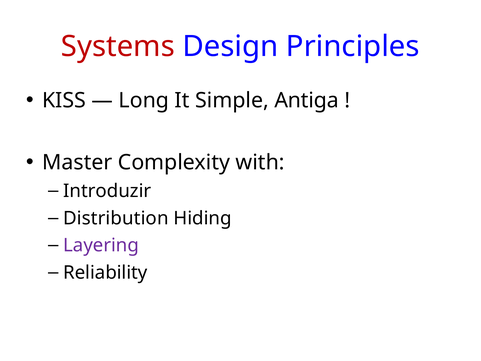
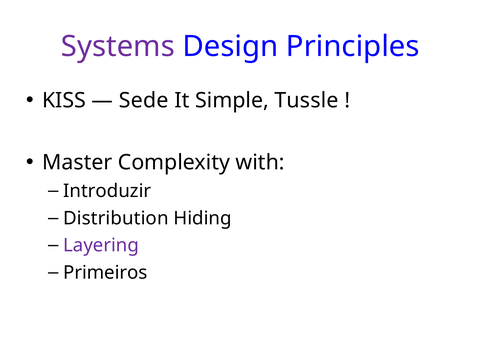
Systems colour: red -> purple (118, 47)
Long: Long -> Sede (144, 100)
Antiga: Antiga -> Tussle (307, 100)
Reliability: Reliability -> Primeiros (105, 272)
